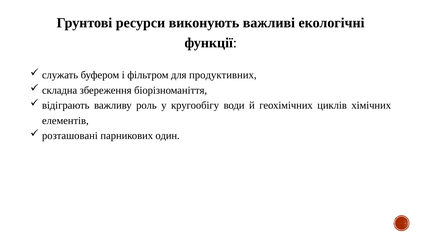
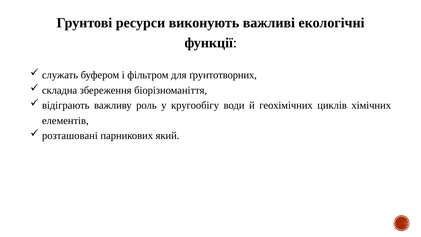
продуктивних: продуктивних -> ґрунтотворних (223, 75)
один: один -> який (168, 136)
